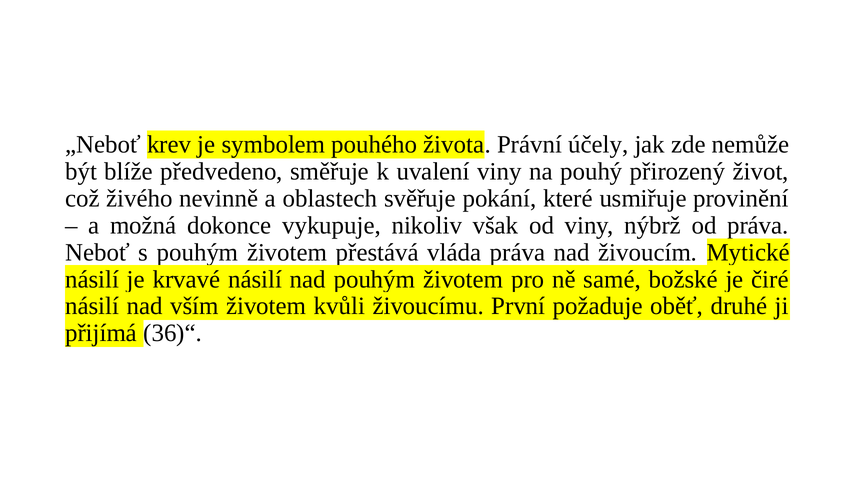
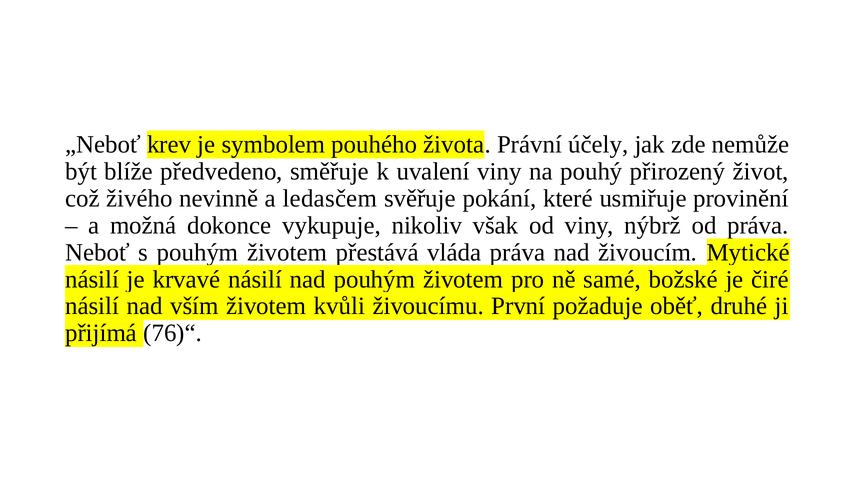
oblastech: oblastech -> ledasčem (330, 198)
36)“: 36)“ -> 76)“ (173, 333)
